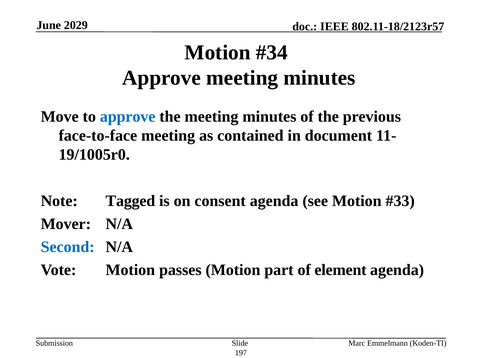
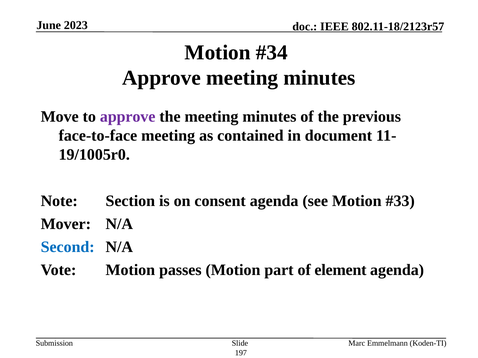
2029: 2029 -> 2023 (76, 25)
approve colour: blue -> purple (128, 117)
Tagged: Tagged -> Section (130, 201)
